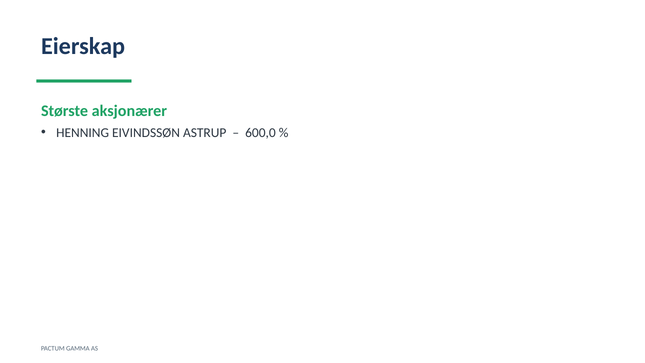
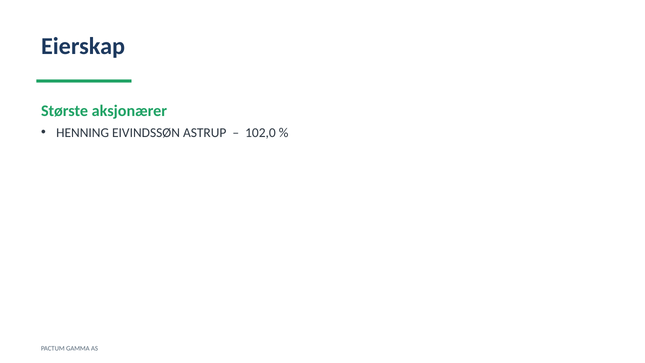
600,0: 600,0 -> 102,0 (260, 133)
